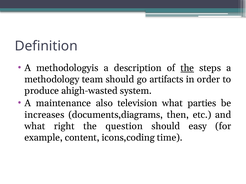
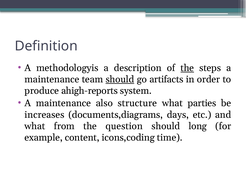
methodology: methodology -> maintenance (52, 80)
should underline: none -> present (120, 80)
ahigh-wasted: ahigh-wasted -> ahigh-reports (90, 91)
television: television -> structure (137, 104)
then: then -> days (178, 115)
right: right -> from (64, 126)
easy: easy -> long (198, 126)
